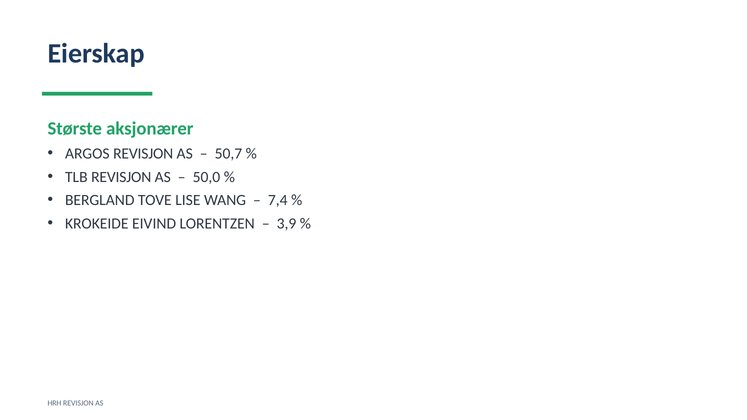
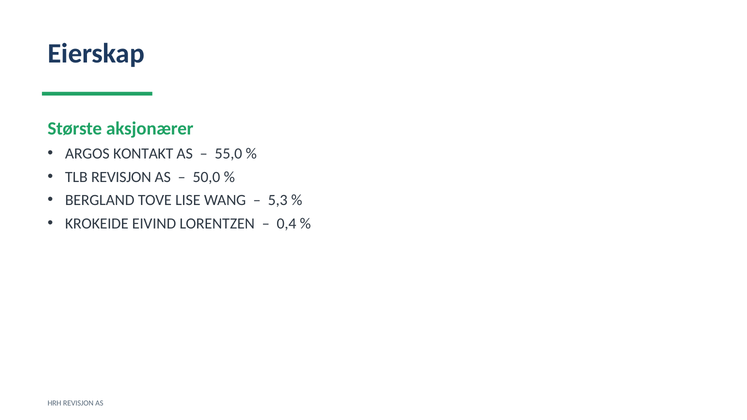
ARGOS REVISJON: REVISJON -> KONTAKT (143, 154)
50,7: 50,7 -> 55,0 (228, 154)
7,4: 7,4 -> 5,3 (278, 200)
3,9: 3,9 -> 0,4 (286, 224)
